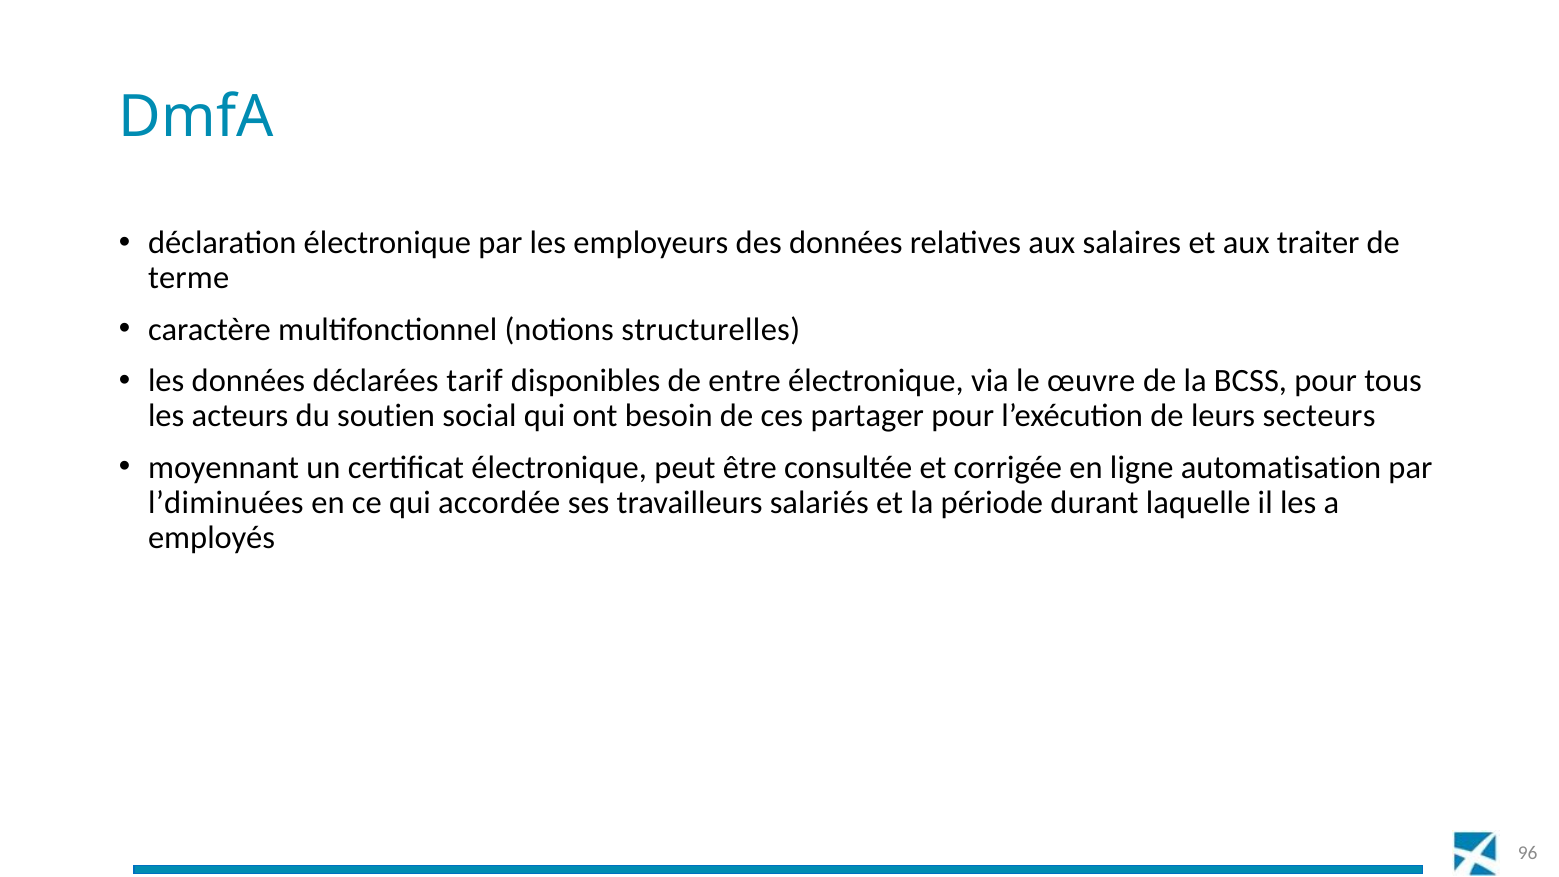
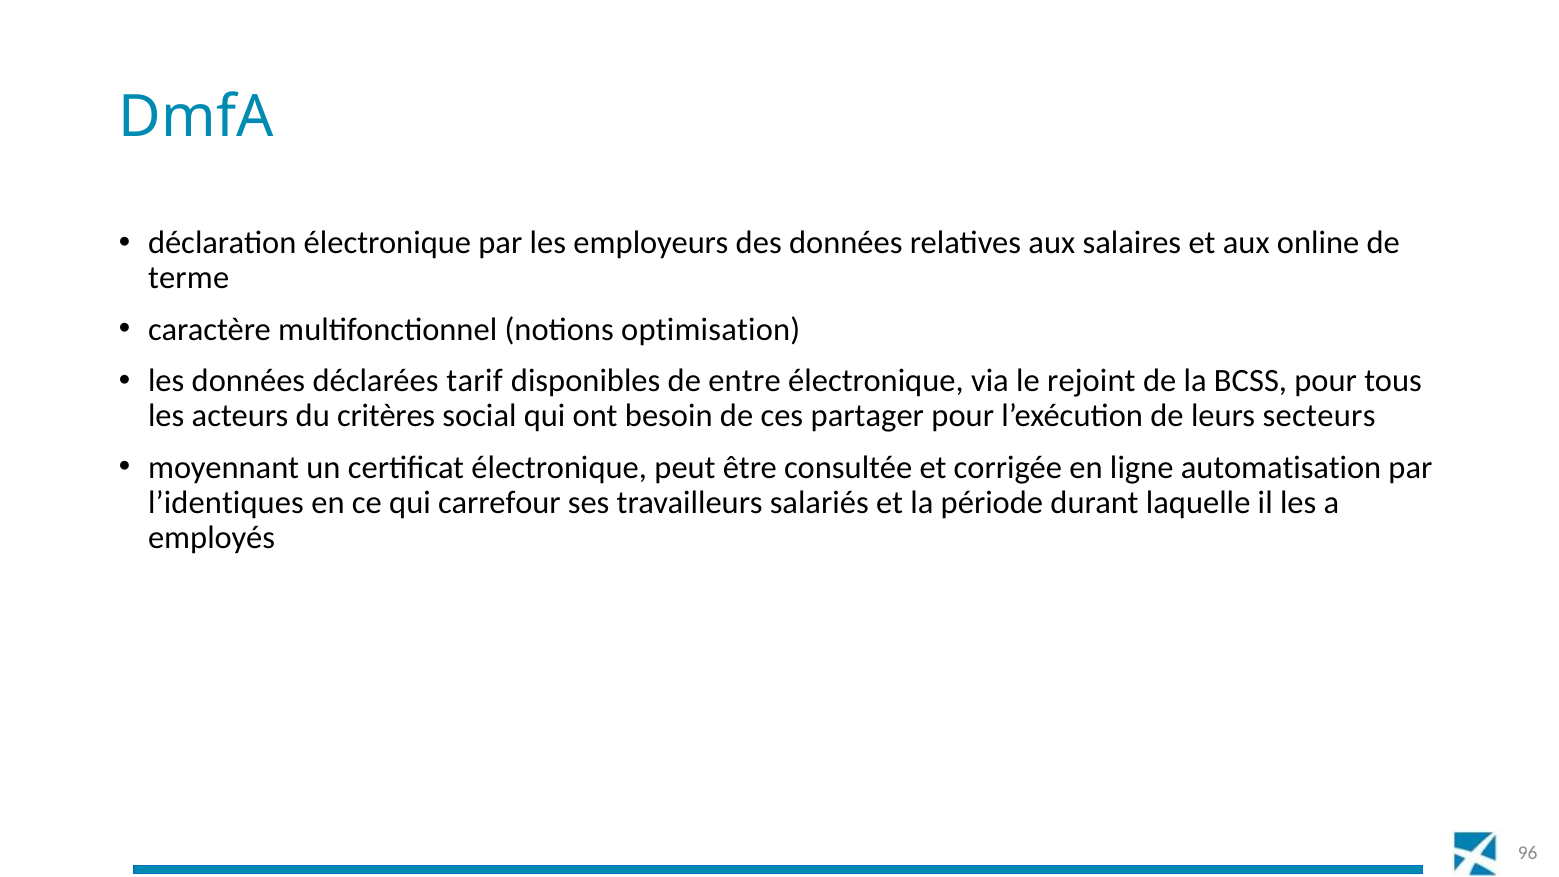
traiter: traiter -> online (1318, 243)
structurelles: structurelles -> optimisation (711, 329)
œuvre: œuvre -> rejoint (1091, 381)
soutien: soutien -> critères (386, 416)
l’diminuées: l’diminuées -> l’identiques (226, 502)
accordée: accordée -> carrefour (499, 502)
